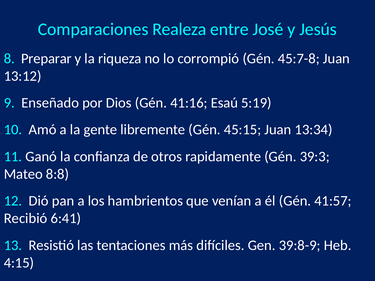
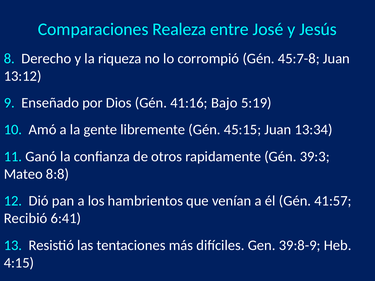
Preparar: Preparar -> Derecho (46, 59)
Esaú: Esaú -> Bajo (224, 103)
